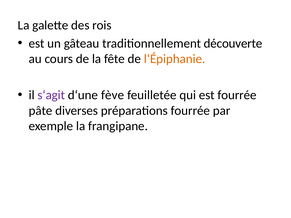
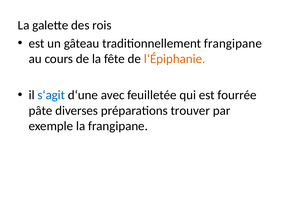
traditionnellement découverte: découverte -> frangipane (233, 43)
s‘agit colour: purple -> blue (51, 95)
fève: fève -> avec (113, 95)
préparations fourrée: fourrée -> trouver (190, 111)
